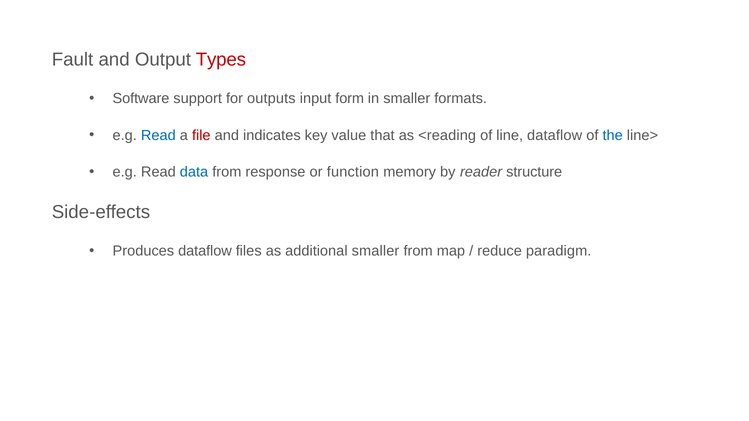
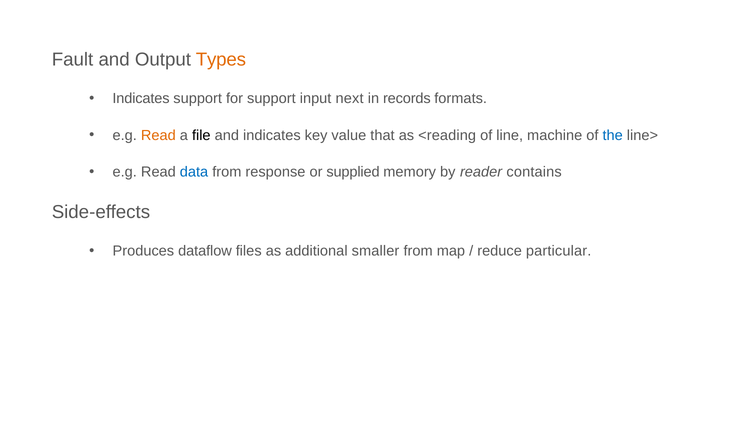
Types colour: red -> orange (221, 60)
Software: Software -> Indicates (141, 99)
for outputs: outputs -> support (271, 99)
form: form -> next (350, 99)
in smaller: smaller -> records (407, 99)
Read colour: blue -> orange (158, 135)
file colour: red -> black (201, 135)
line dataflow: dataflow -> machine (555, 135)
function: function -> supplied (353, 172)
structure: structure -> contains (534, 172)
paradigm: paradigm -> particular (559, 251)
